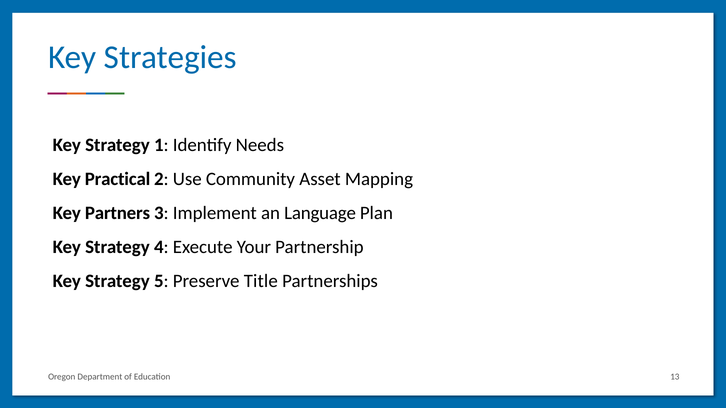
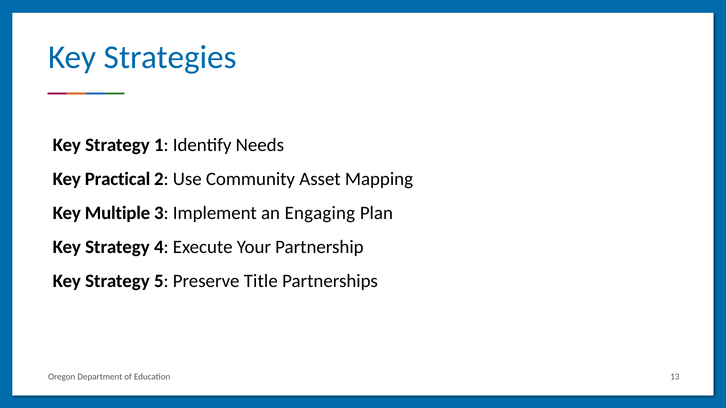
Partners: Partners -> Multiple (118, 213)
Language: Language -> Engaging (320, 213)
